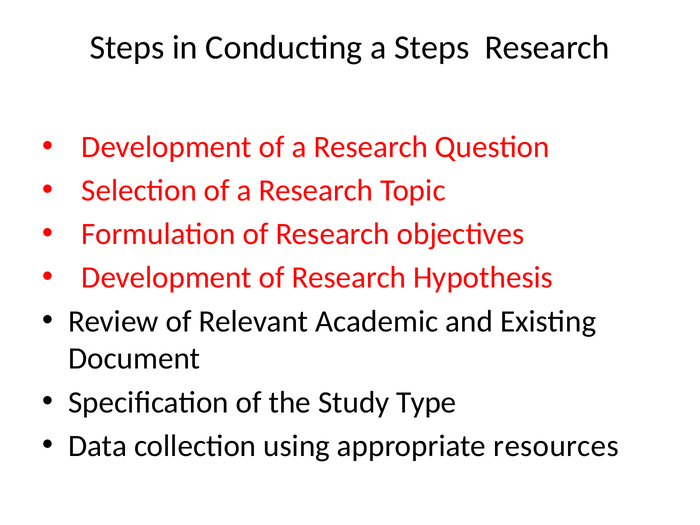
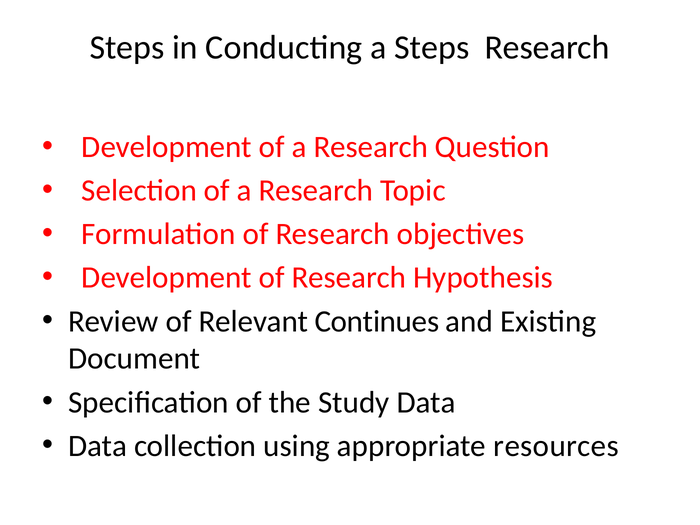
Academic: Academic -> Continues (377, 321)
Study Type: Type -> Data (426, 402)
